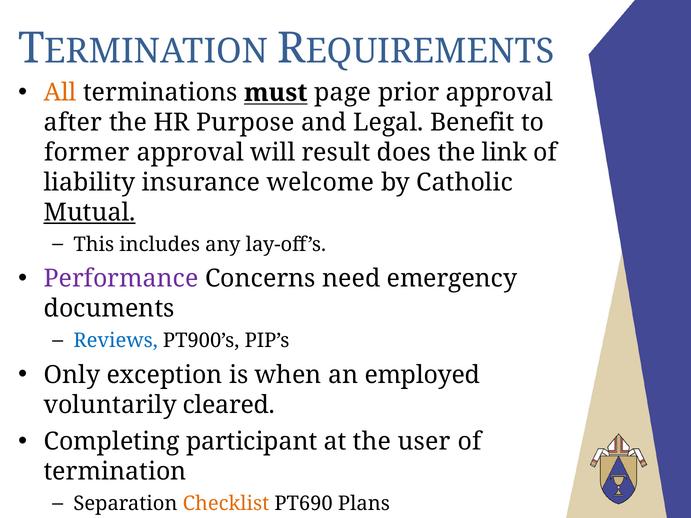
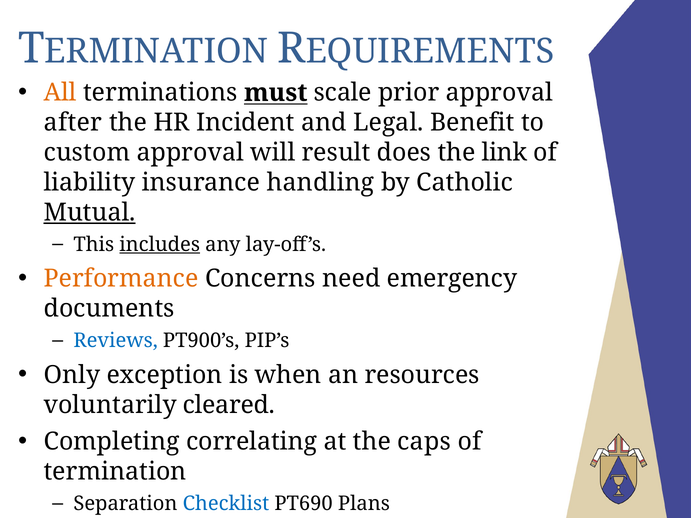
page: page -> scale (343, 93)
Purpose: Purpose -> Incident (245, 123)
former: former -> custom (87, 153)
welcome: welcome -> handling (321, 182)
includes underline: none -> present (160, 245)
Performance colour: purple -> orange (121, 279)
employed: employed -> resources (422, 375)
participant: participant -> correlating (252, 442)
user: user -> caps (424, 442)
Checklist colour: orange -> blue (226, 504)
